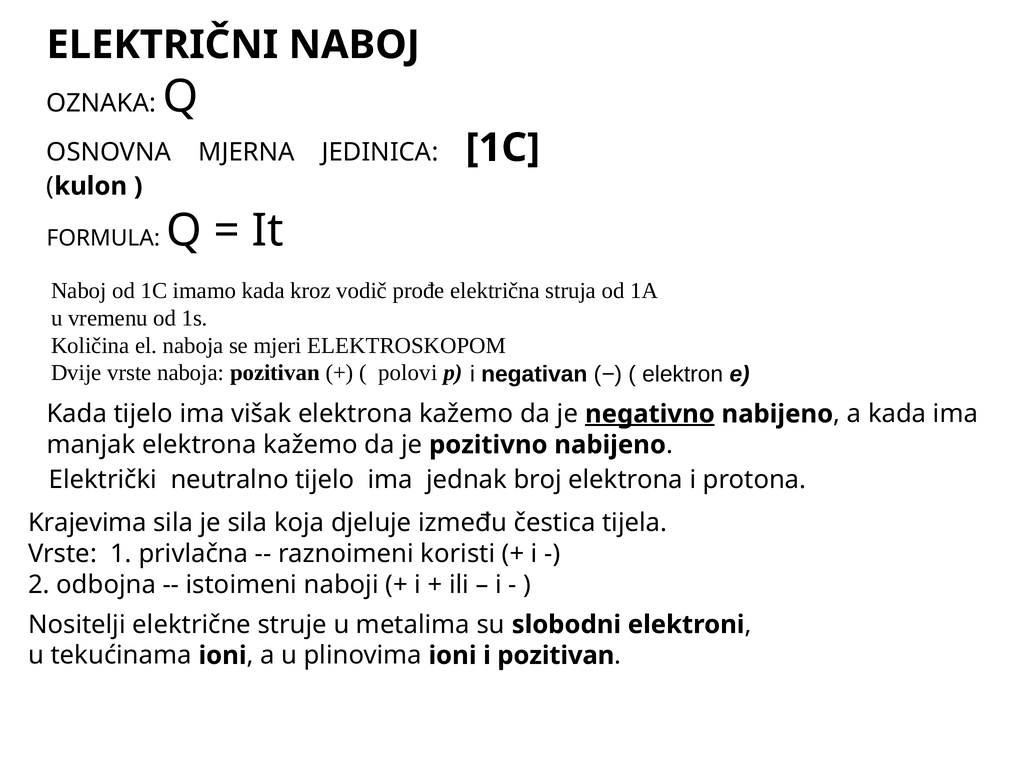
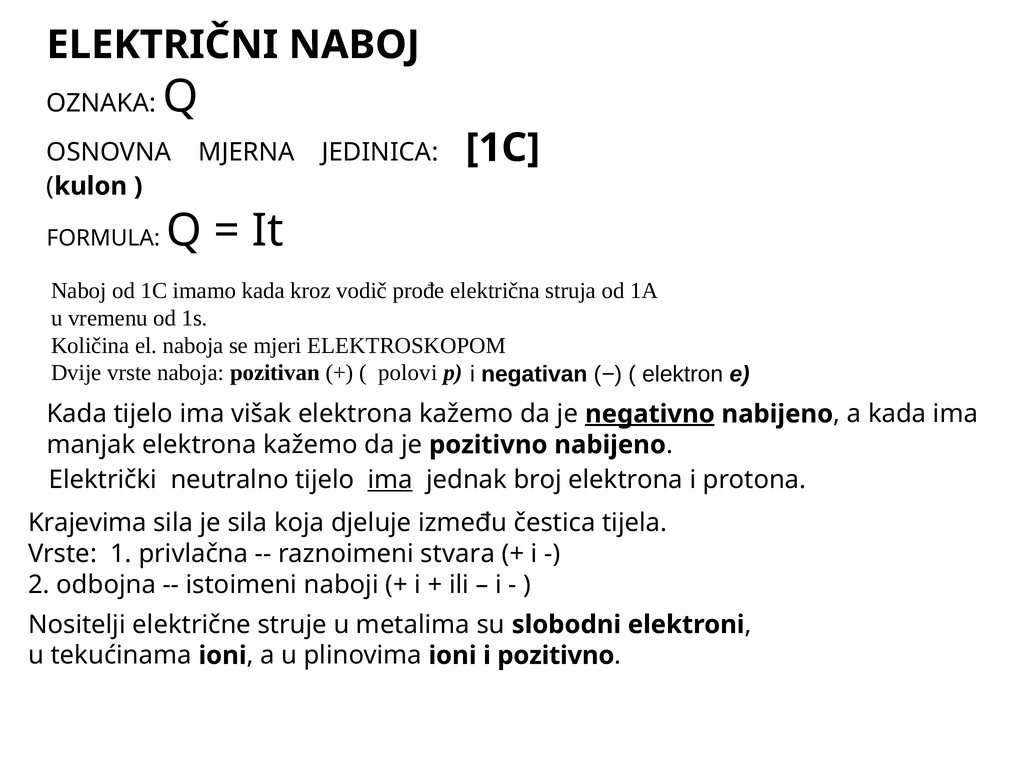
ima underline: none -> present (390, 480)
koristi: koristi -> stvara (458, 554)
i pozitivan: pozitivan -> pozitivno (556, 655)
